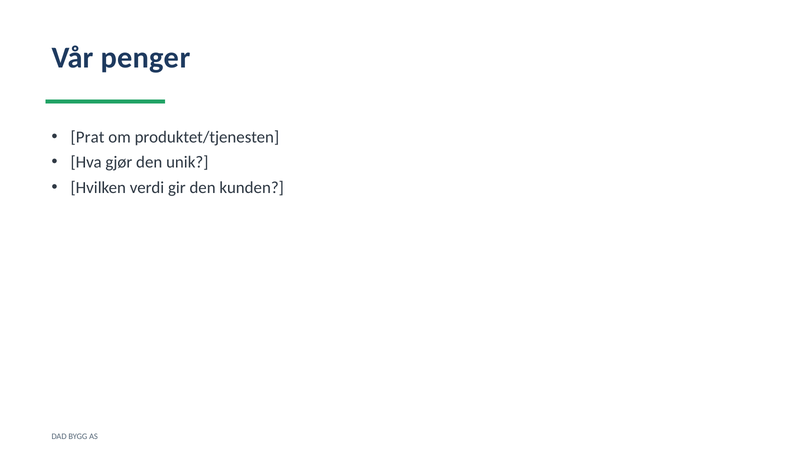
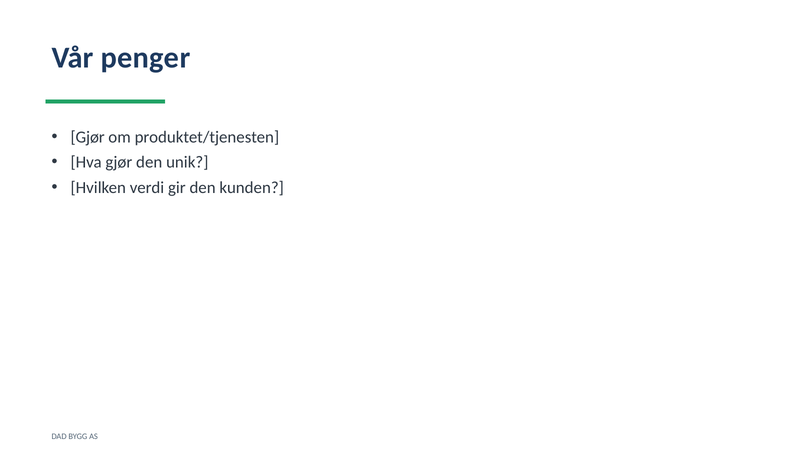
Prat: Prat -> Gjør (88, 137)
